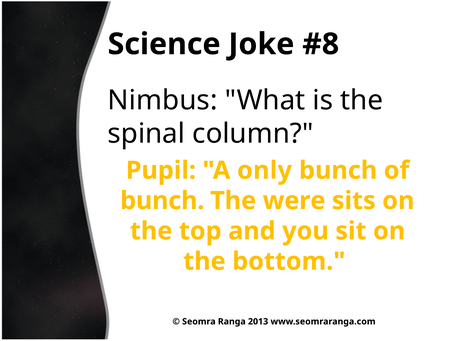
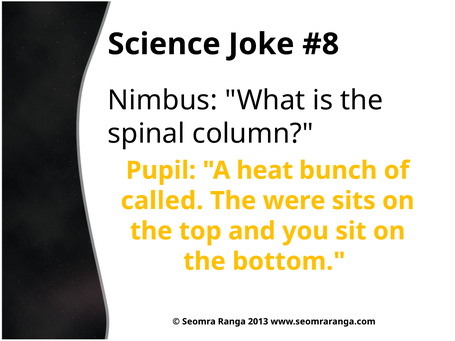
only: only -> heat (265, 171)
bunch: bunch -> called (162, 201)
